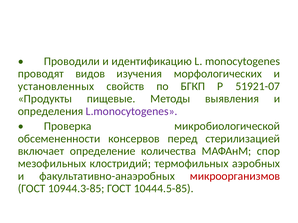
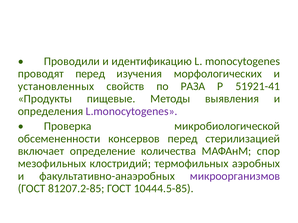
проводят видов: видов -> перед (90, 74)
БГКП: БГКП -> РАЗА (193, 86)
51921-07: 51921-07 -> 51921-41 (258, 86)
микроорганизмов colour: red -> purple (235, 176)
10944.3-85: 10944.3-85 -> 81207.2-85 (76, 189)
